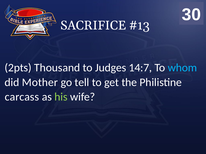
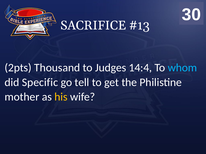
14:7: 14:7 -> 14:4 (140, 68)
Mother: Mother -> Specific (40, 83)
carcass: carcass -> mother (22, 97)
his colour: light green -> yellow (61, 97)
